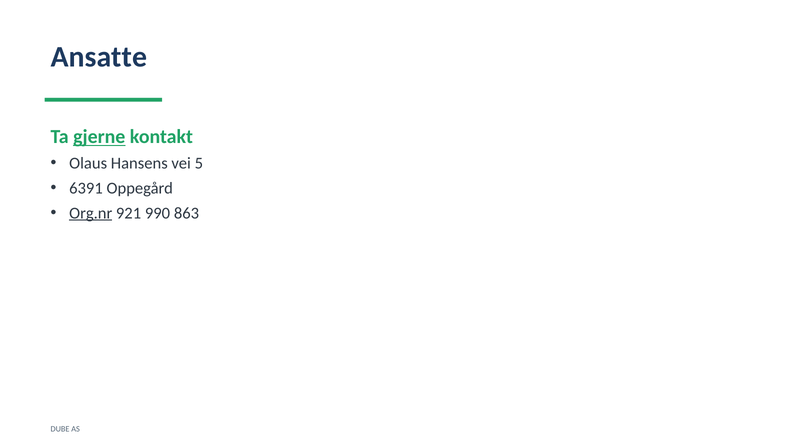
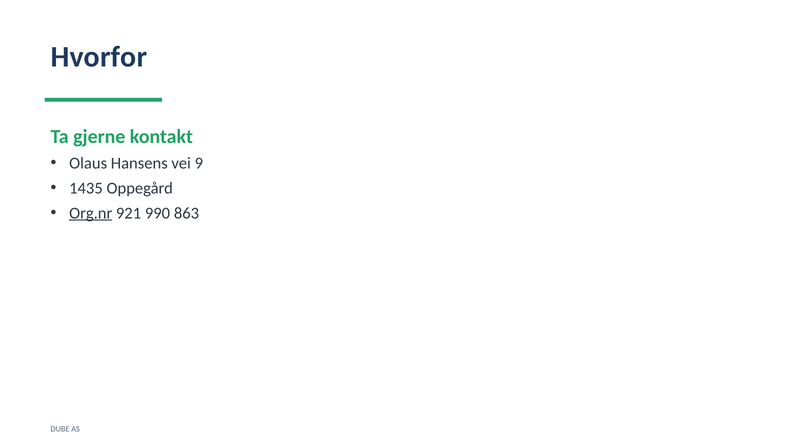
Ansatte: Ansatte -> Hvorfor (99, 57)
gjerne underline: present -> none (99, 137)
5: 5 -> 9 (199, 163)
6391: 6391 -> 1435 (86, 188)
